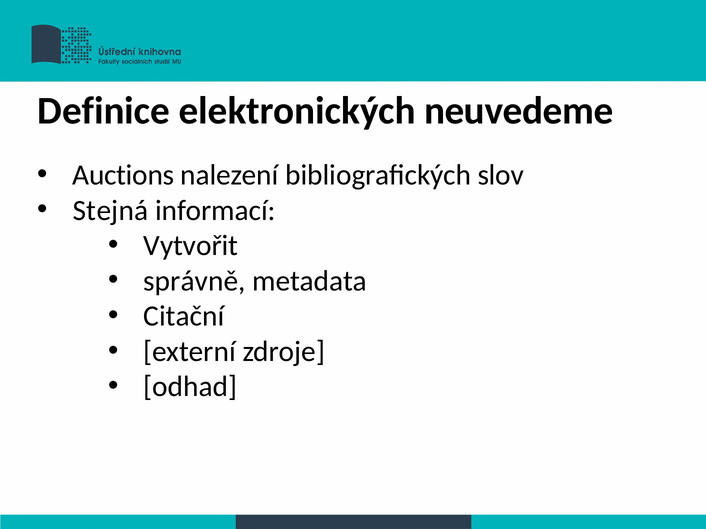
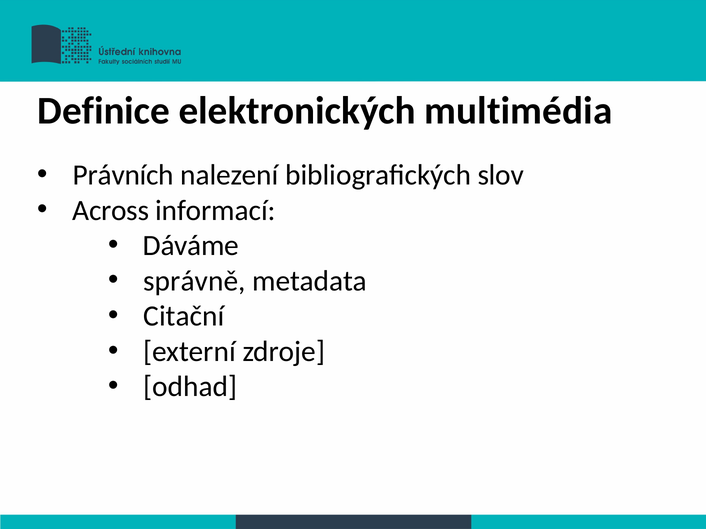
neuvedeme: neuvedeme -> multimédia (518, 111)
Auctions: Auctions -> Právních (123, 175)
Stejná: Stejná -> Across (111, 211)
Vytvořit: Vytvořit -> Dáváme (191, 246)
